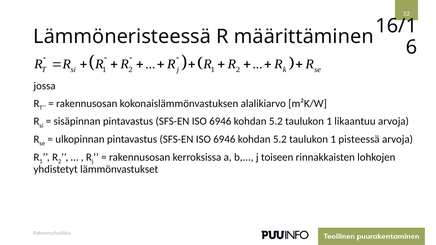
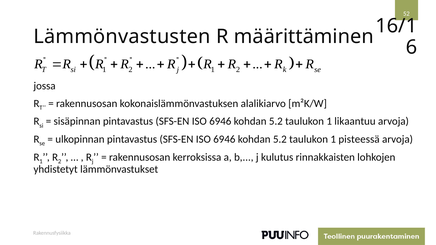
Lämmöneristeessä: Lämmöneristeessä -> Lämmönvastusten (122, 37)
toiseen: toiseen -> kulutus (277, 157)
